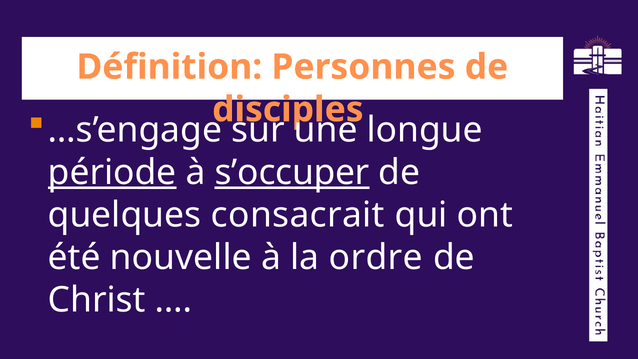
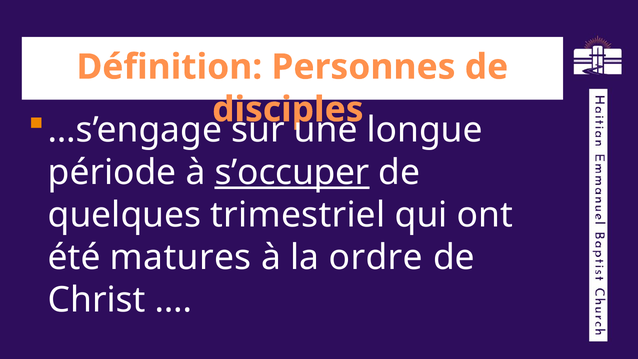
période underline: present -> none (112, 172)
consacrait: consacrait -> trimestriel (298, 215)
nouvelle: nouvelle -> matures (181, 257)
